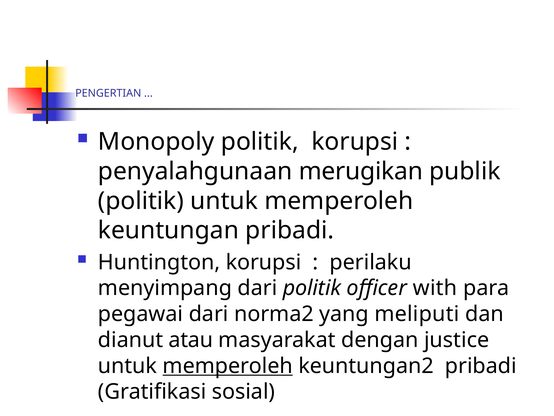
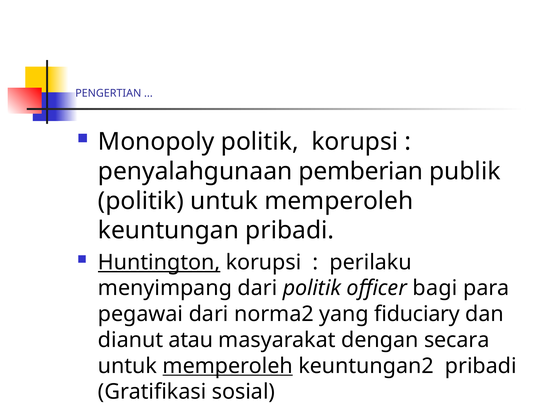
merugikan: merugikan -> pemberian (361, 171)
Huntington underline: none -> present (159, 262)
with: with -> bagi (435, 288)
meliputi: meliputi -> fiduciary (417, 314)
justice: justice -> secara (457, 340)
